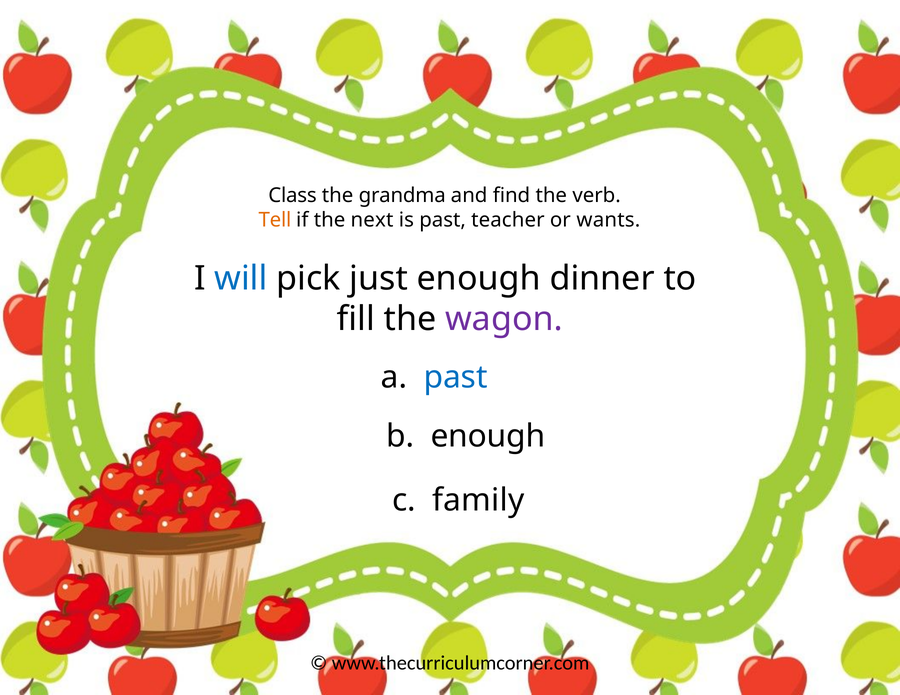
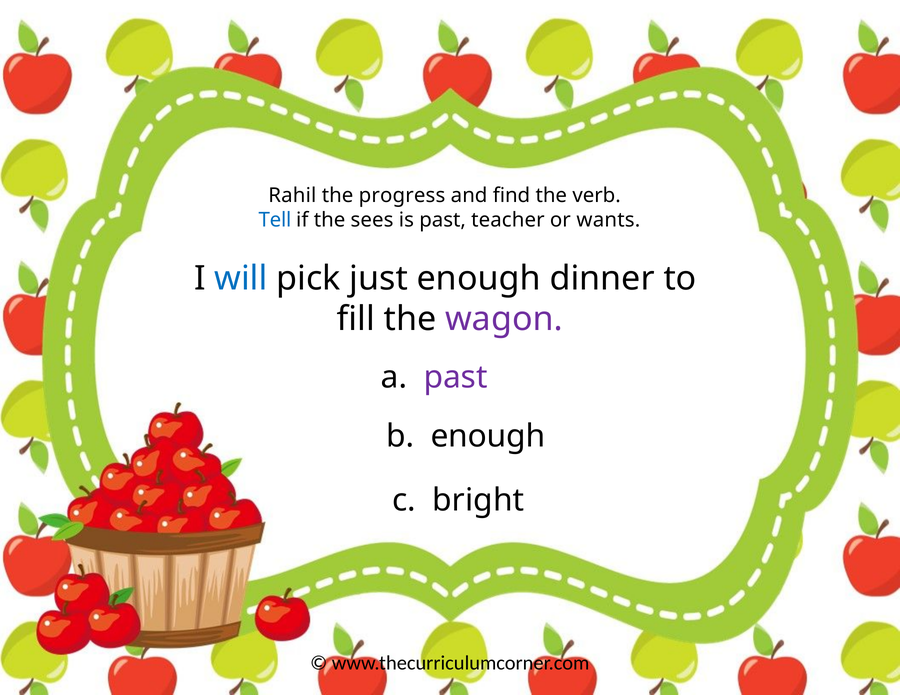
Class: Class -> Rahil (292, 196)
grandma: grandma -> progress (402, 196)
Tell colour: orange -> blue (275, 220)
next: next -> sees (372, 220)
past colour: blue -> purple (456, 377)
family: family -> bright (478, 501)
